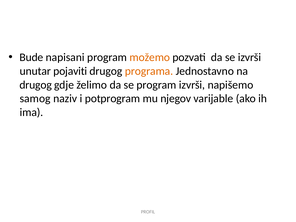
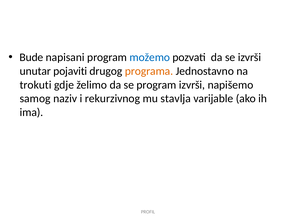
možemo colour: orange -> blue (150, 57)
drugog: drugog -> trokuti (36, 85)
potprogram: potprogram -> rekurzivnog (112, 99)
njegov: njegov -> stavlja (176, 99)
